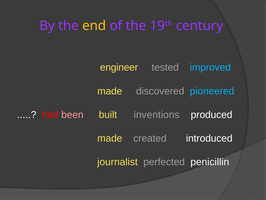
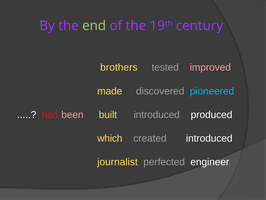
end colour: yellow -> light green (94, 26)
engineer: engineer -> brothers (119, 67)
improved colour: light blue -> pink (210, 67)
built inventions: inventions -> introduced (157, 114)
made: made -> which (110, 138)
penicillin: penicillin -> engineer (210, 162)
